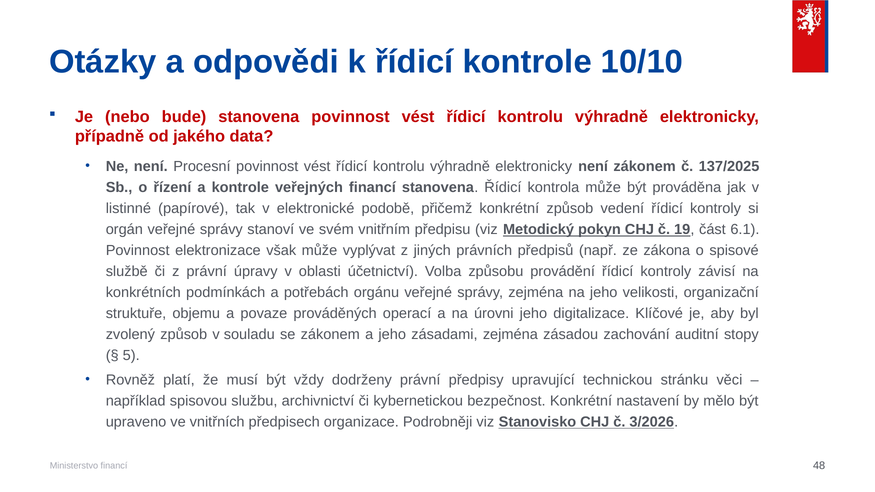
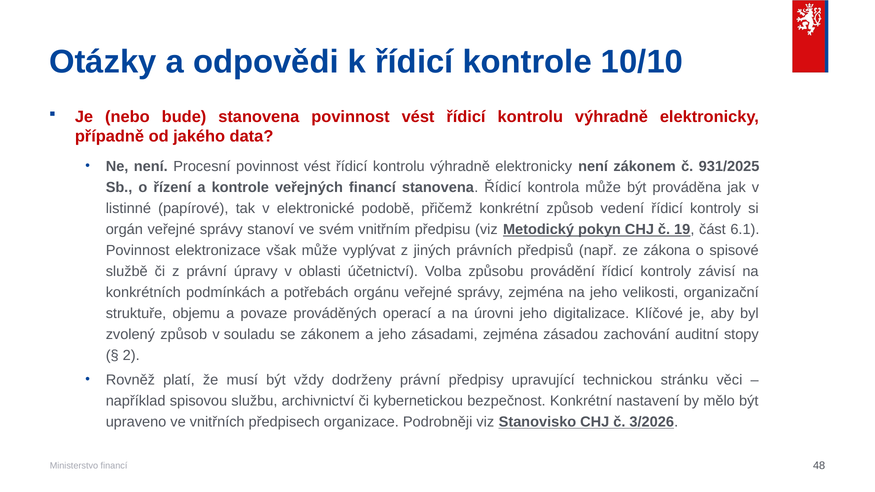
137/2025: 137/2025 -> 931/2025 (729, 167)
5: 5 -> 2 (131, 355)
